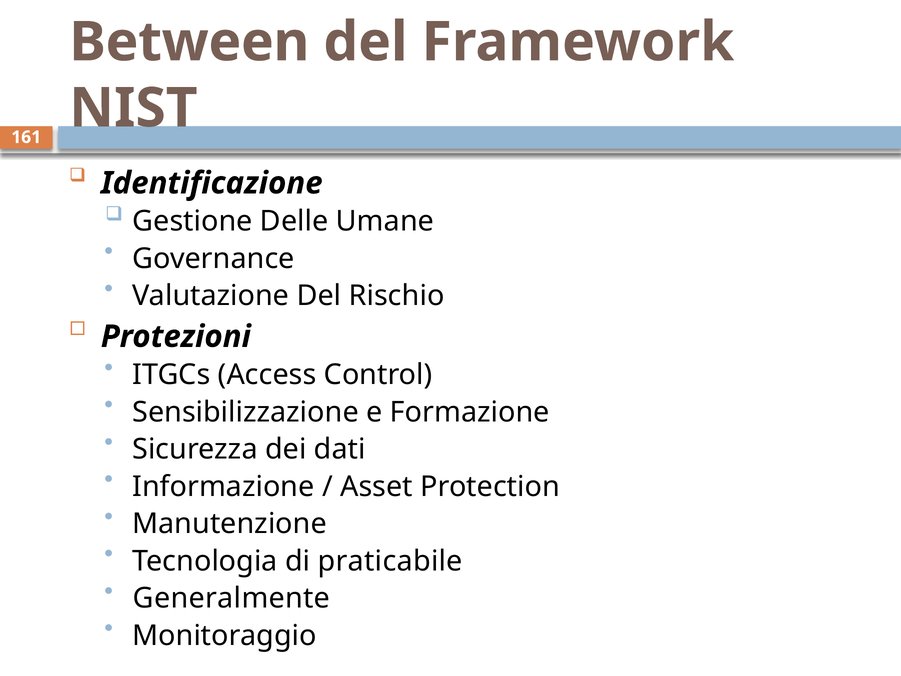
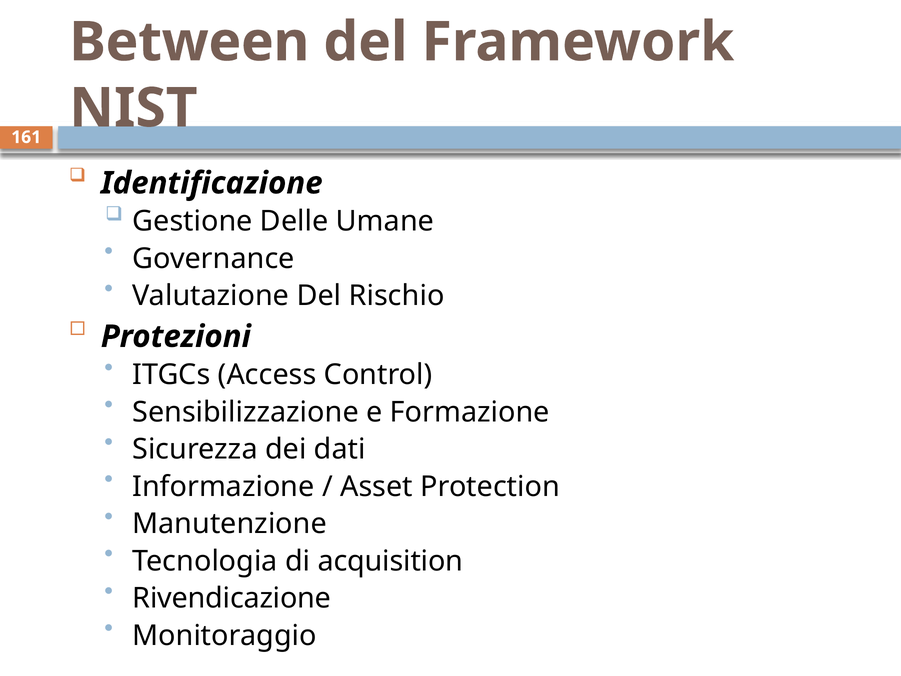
praticabile: praticabile -> acquisition (390, 561)
Generalmente: Generalmente -> Rivendicazione (232, 598)
